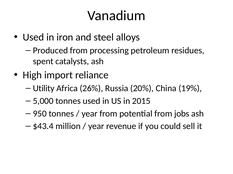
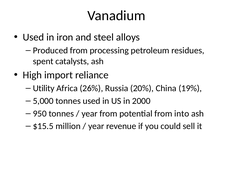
2015: 2015 -> 2000 (141, 101)
jobs: jobs -> into (182, 114)
$43.4: $43.4 -> $15.5 (43, 127)
